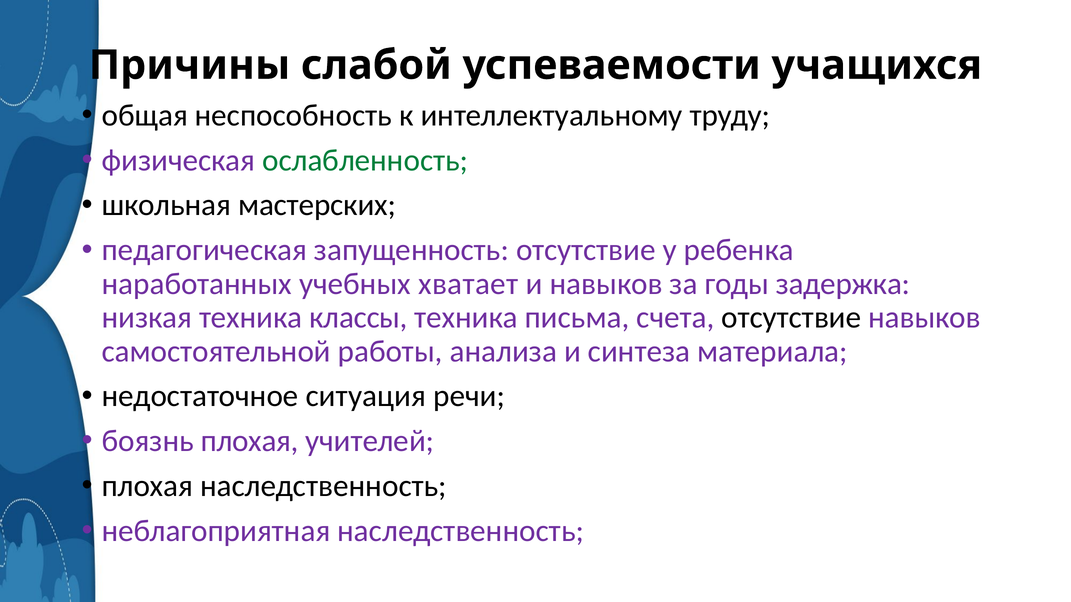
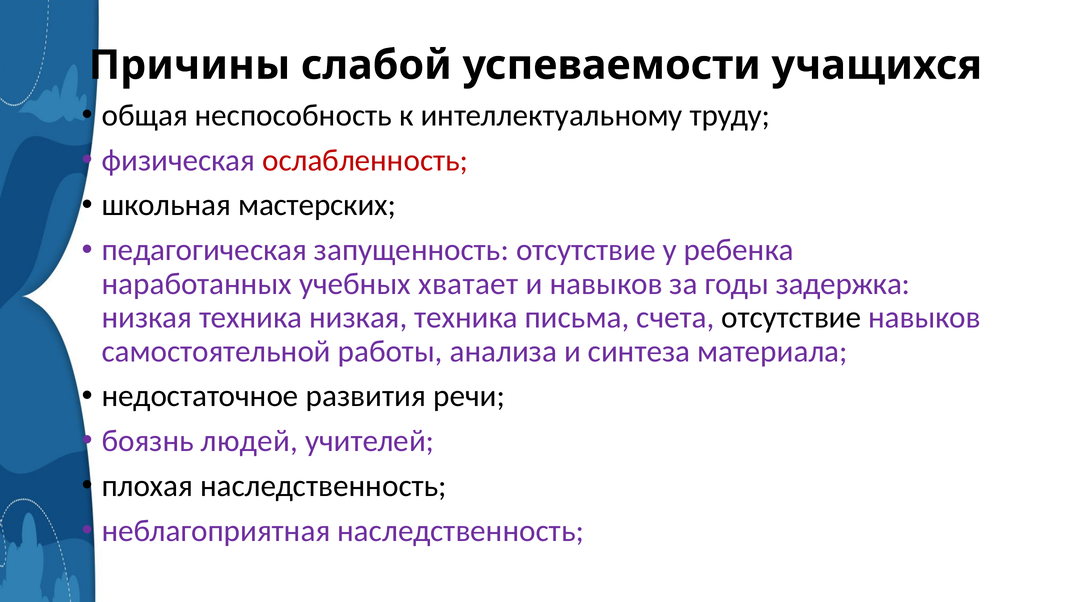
ослабленность colour: green -> red (365, 160)
техника классы: классы -> низкая (358, 318)
ситуация: ситуация -> развития (366, 396)
боязнь плохая: плохая -> людей (249, 441)
